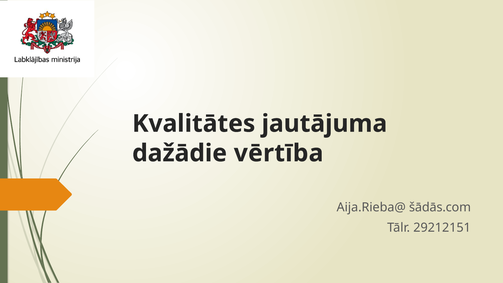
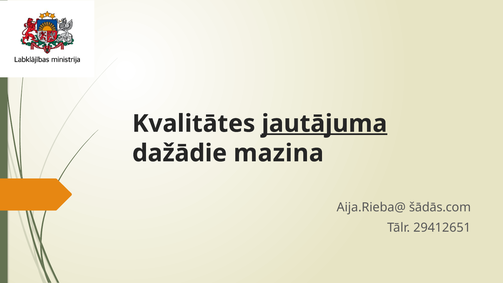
jautājuma underline: none -> present (324, 124)
vērtība: vērtība -> mazina (279, 153)
29212151: 29212151 -> 29412651 (442, 228)
